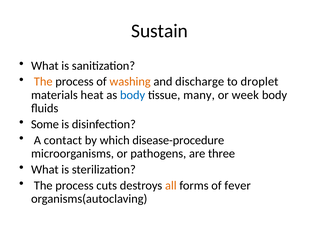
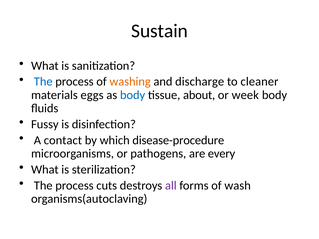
The colour: orange -> blue (43, 82)
droplet: droplet -> cleaner (259, 82)
heat: heat -> eggs (92, 95)
many: many -> about (199, 95)
Some: Some -> Fussy (45, 124)
three: three -> every (222, 154)
all colour: orange -> purple (171, 186)
fever: fever -> wash (238, 186)
